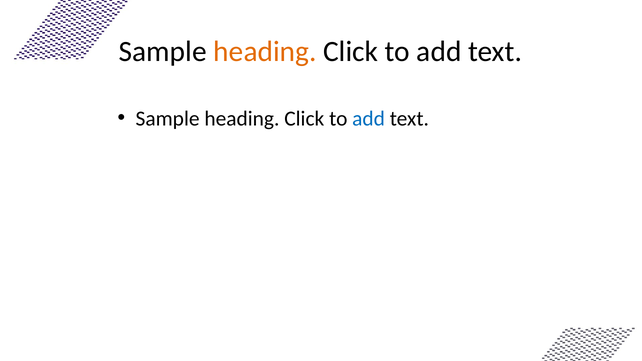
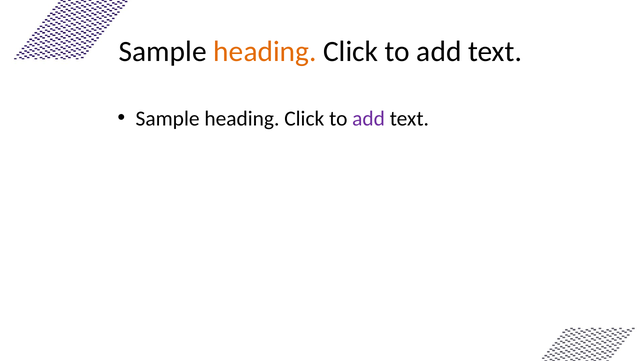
add colour: blue -> purple (369, 119)
